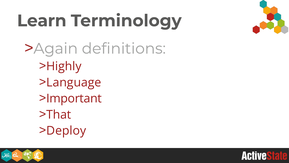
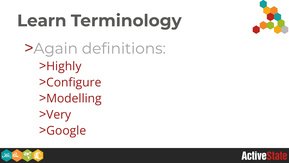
Language: Language -> Configure (74, 82)
Important: Important -> Modelling (74, 98)
That: That -> Very (59, 114)
Deploy: Deploy -> Google (66, 130)
